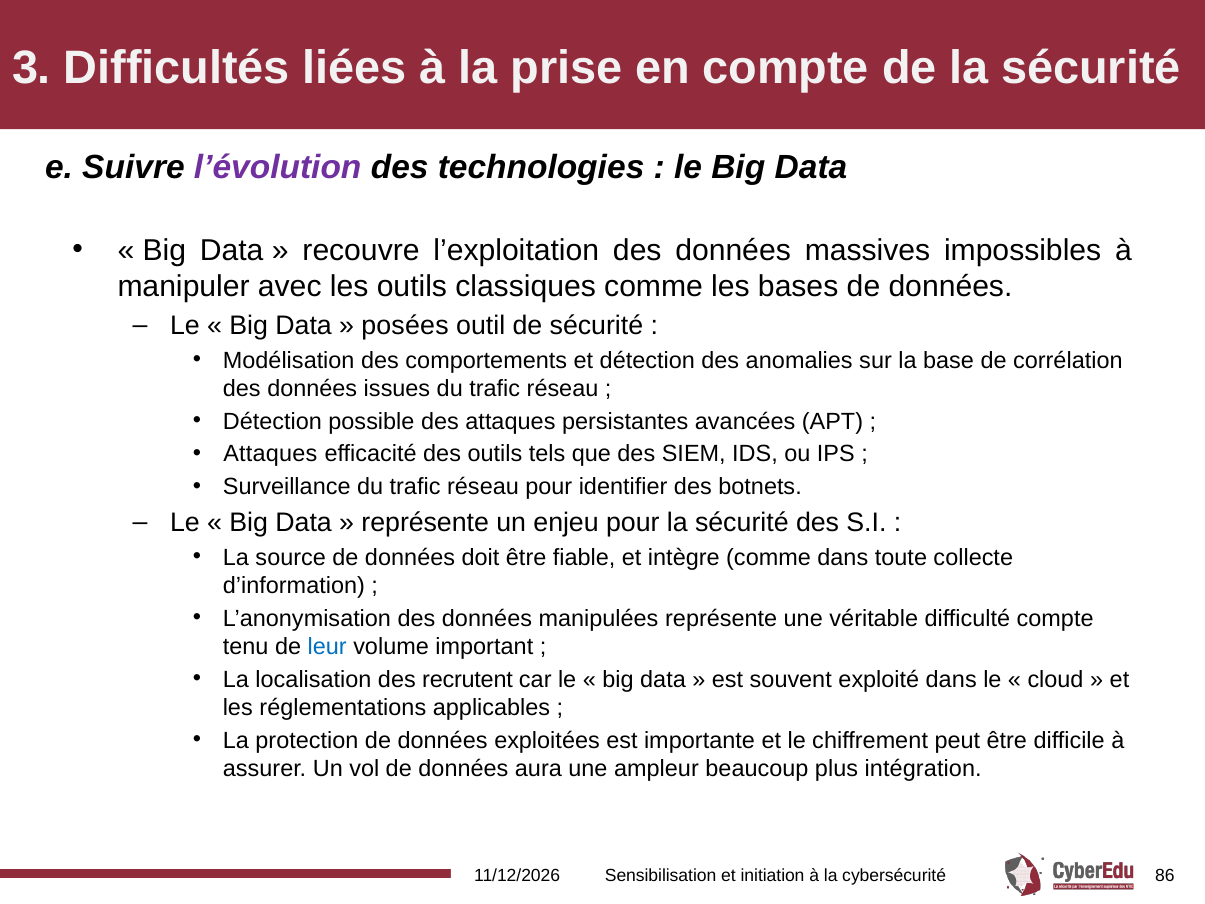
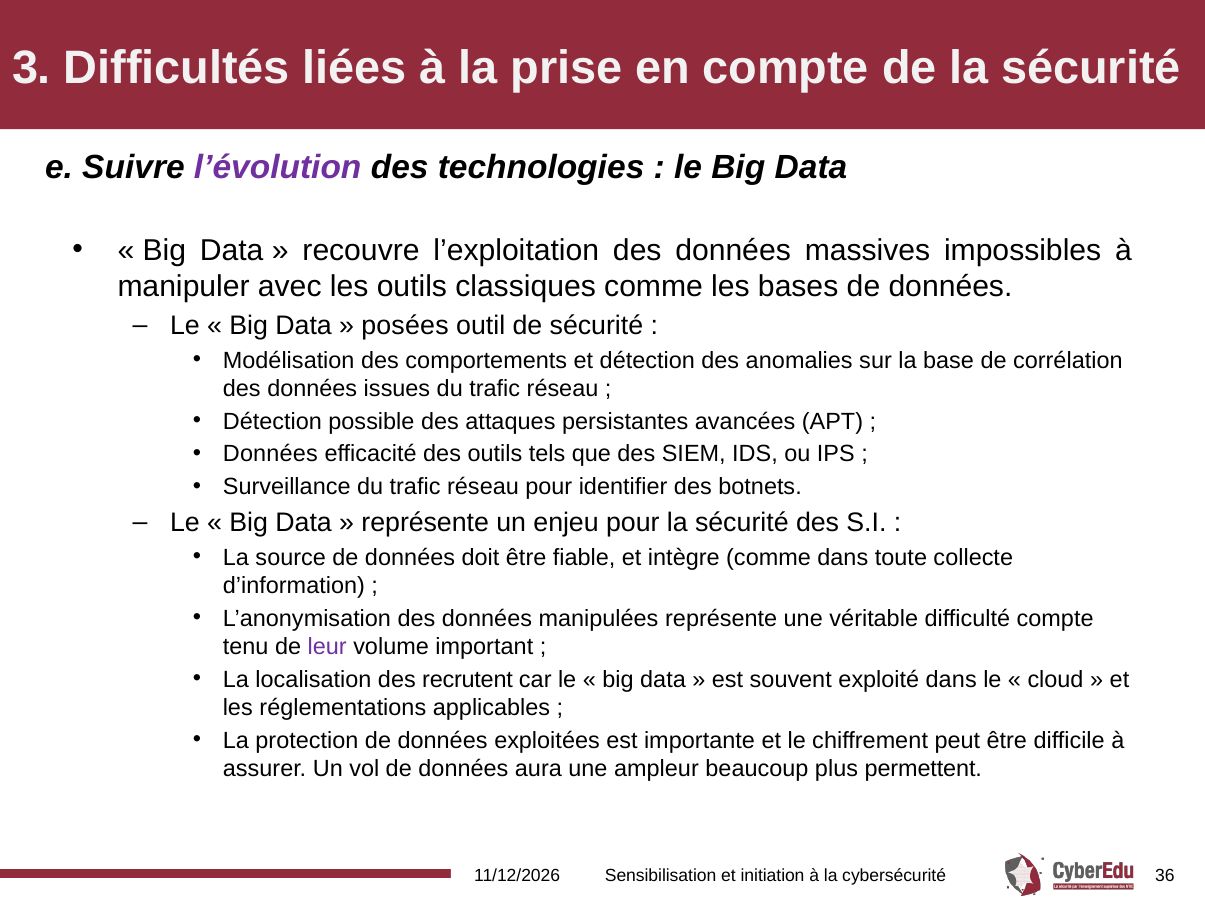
Attaques: Attaques -> Données (270, 454)
leur colour: blue -> purple (327, 646)
intégration: intégration -> permettent (923, 768)
86: 86 -> 36 (1165, 875)
